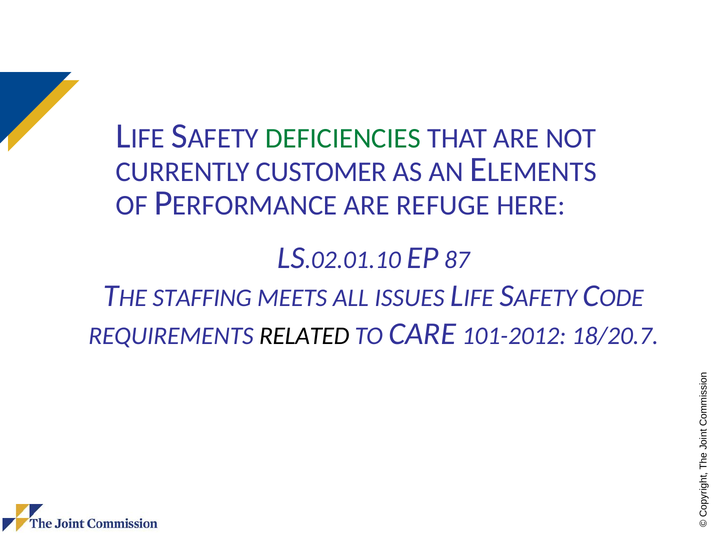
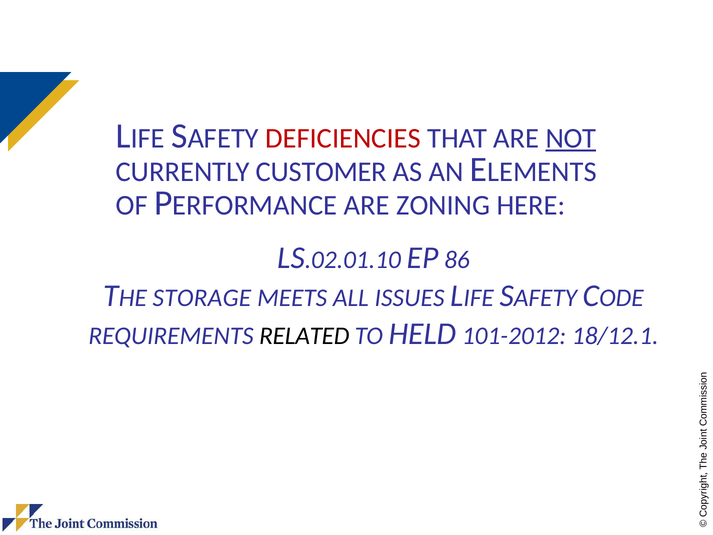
DEFICIENCIES colour: green -> red (343, 138)
NOT underline: none -> present (571, 138)
REFUGE: REFUGE -> ZONING (443, 205)
87: 87 -> 86 (457, 260)
STAFFING: STAFFING -> STORAGE (202, 298)
CARE: CARE -> HELD (422, 334)
18/20.7: 18/20.7 -> 18/12.1 (615, 336)
